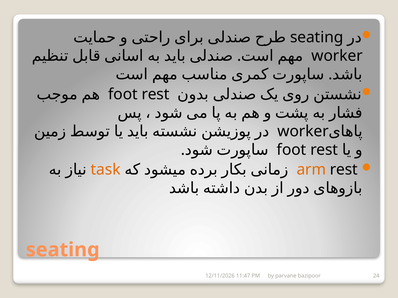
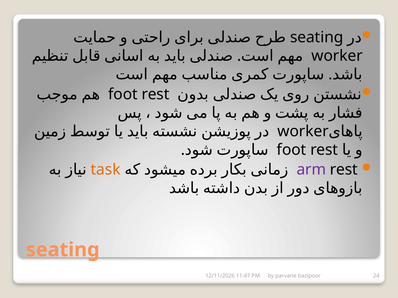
arm colour: orange -> purple (311, 170)
